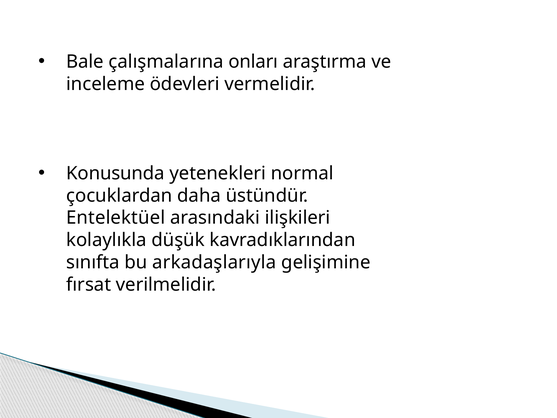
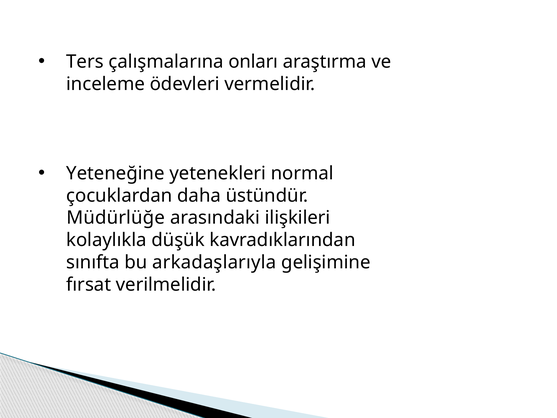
Bale: Bale -> Ters (85, 62)
Konusunda: Konusunda -> Yeteneğine (115, 173)
Entelektüel: Entelektüel -> Müdürlüğe (116, 218)
